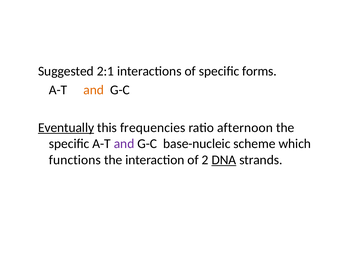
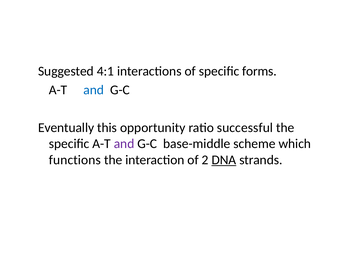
2:1: 2:1 -> 4:1 (105, 71)
and colour: orange -> blue (94, 90)
Eventually underline: present -> none (66, 128)
frequencies: frequencies -> opportunity (153, 128)
afternoon: afternoon -> successful (245, 128)
base-nucleic: base-nucleic -> base-middle (197, 144)
